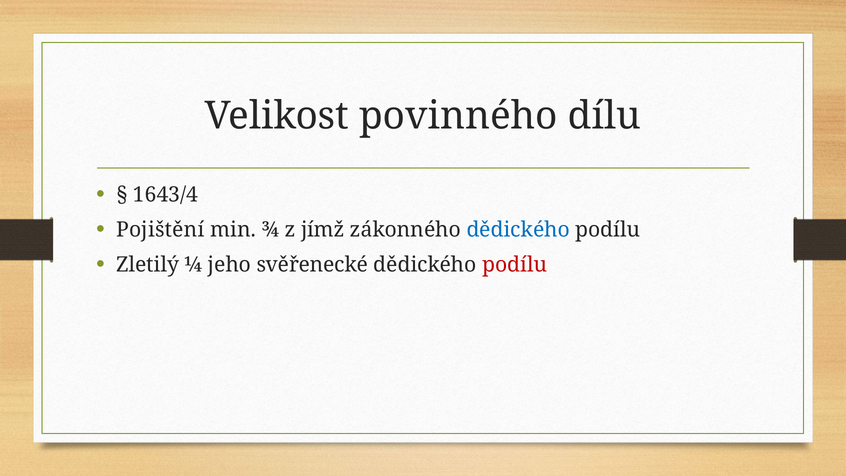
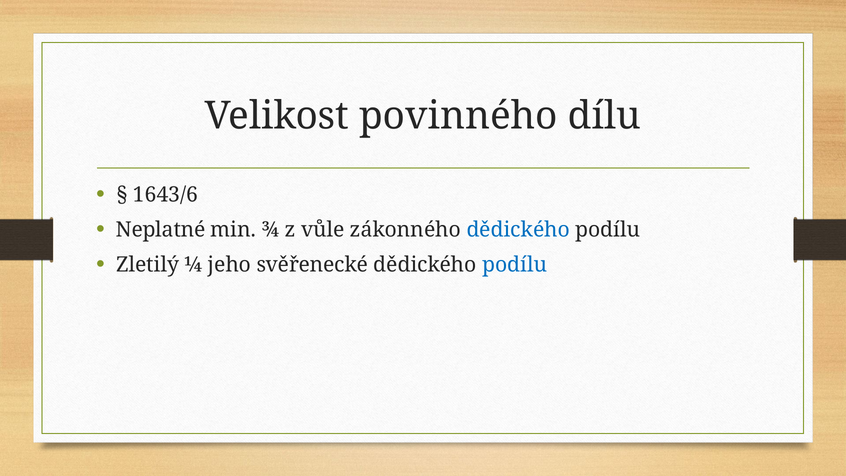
1643/4: 1643/4 -> 1643/6 (166, 195)
Pojištění: Pojištění -> Neplatné (161, 230)
jímž: jímž -> vůle (323, 230)
podílu colour: red -> blue (515, 265)
